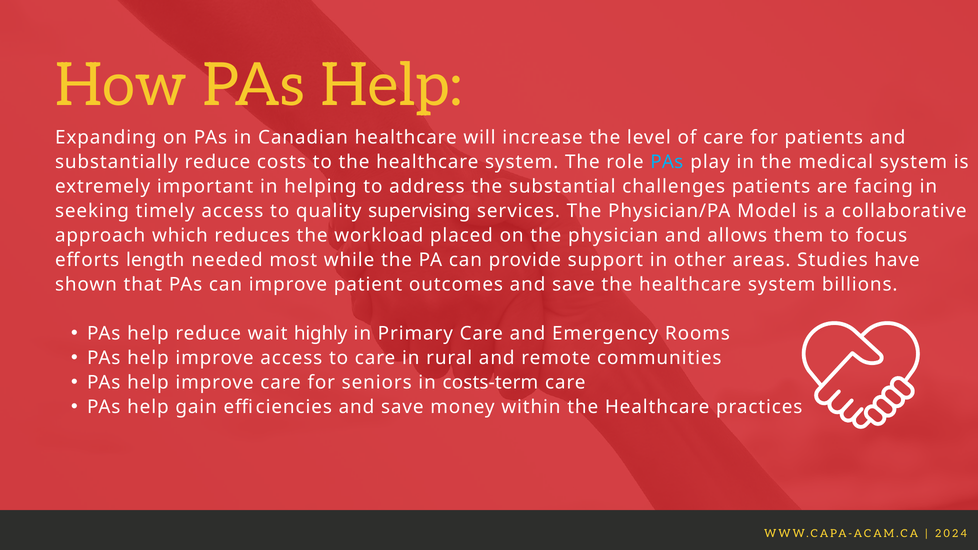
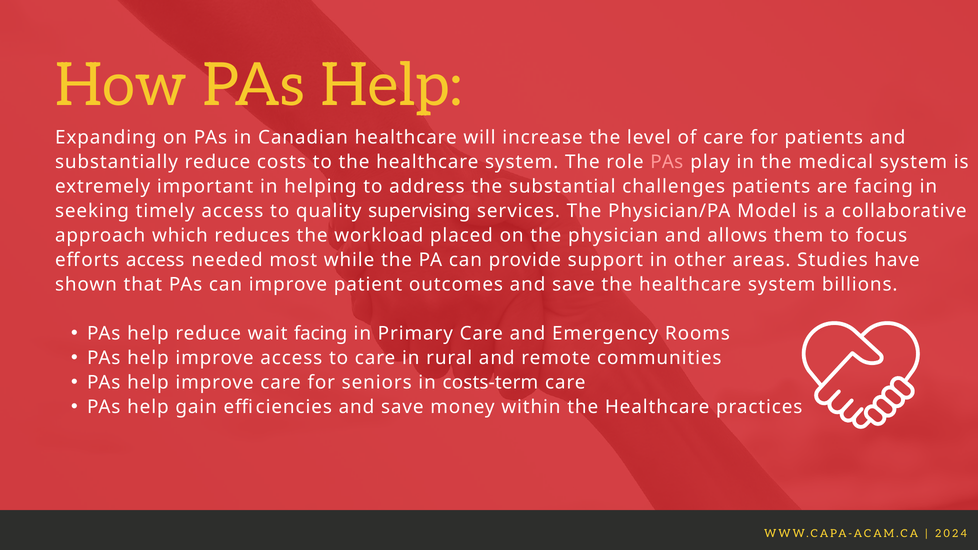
PAs colour: light blue -> pink (667, 162)
efforts length: length -> access (155, 260)
wait highly: highly -> facing (321, 334)
